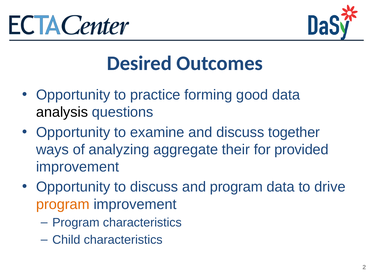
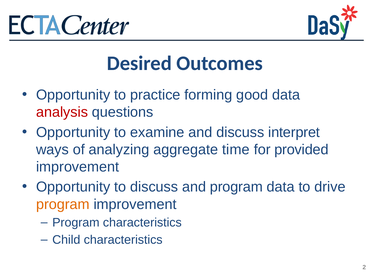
analysis colour: black -> red (62, 112)
together: together -> interpret (294, 132)
their: their -> time (236, 149)
